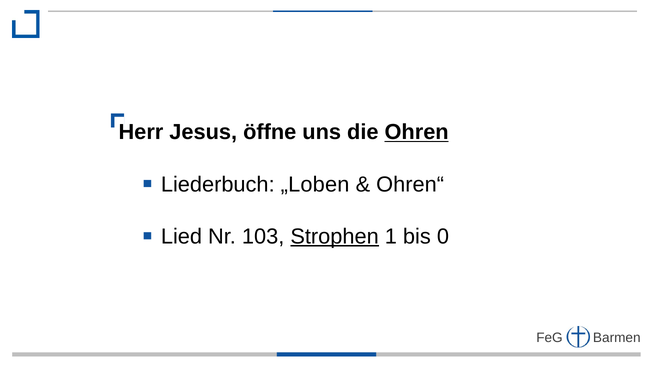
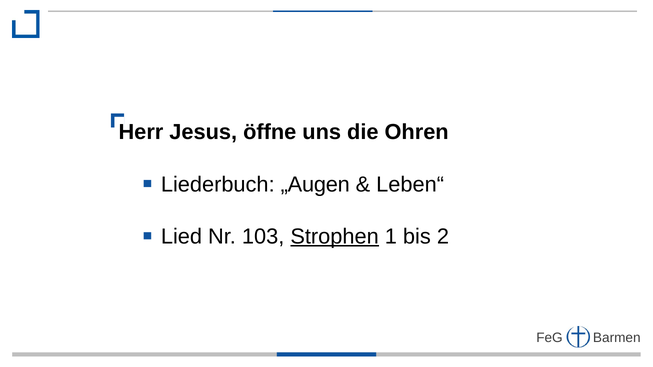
Ohren underline: present -> none (417, 132)
„Loben: „Loben -> „Augen (315, 184)
Ohren“: Ohren“ -> Leben“ (410, 184)
0: 0 -> 2 (443, 237)
